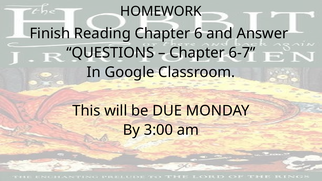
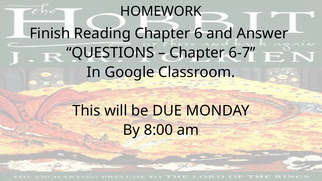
3:00: 3:00 -> 8:00 (158, 130)
